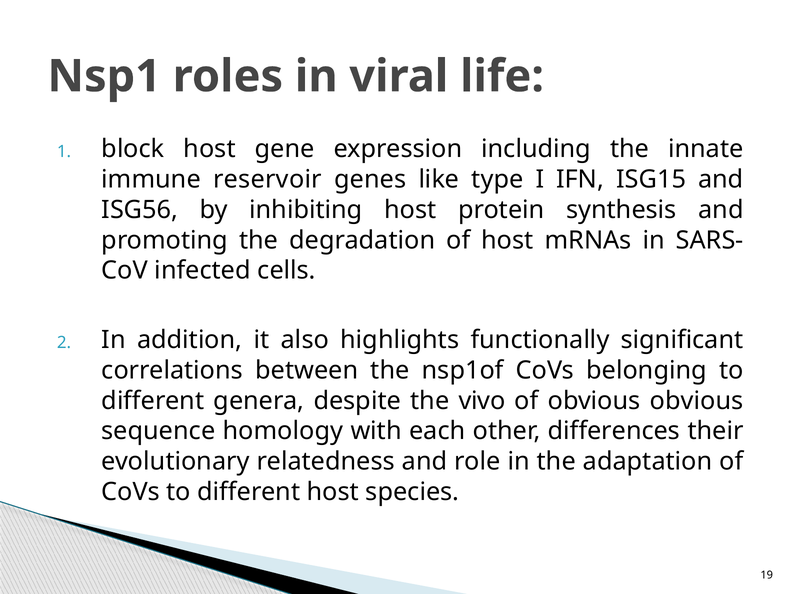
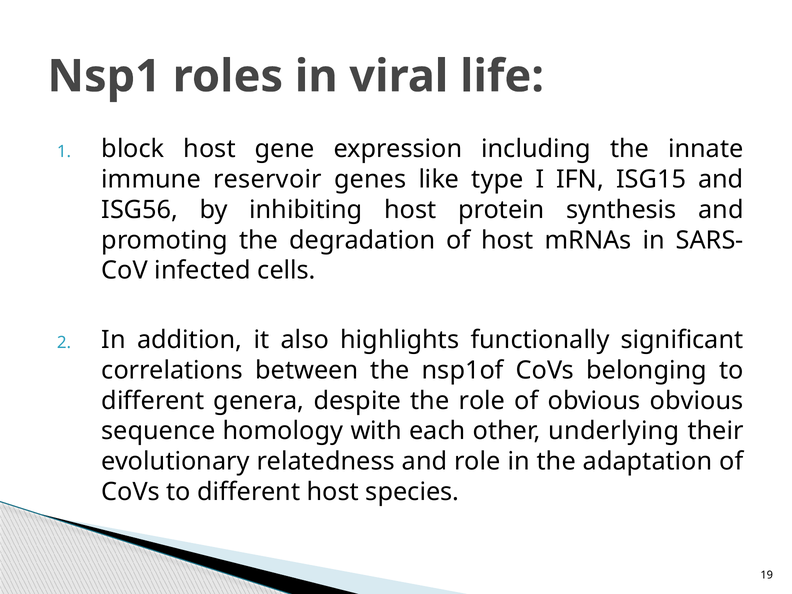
the vivo: vivo -> role (482, 401)
differences: differences -> underlying (614, 431)
